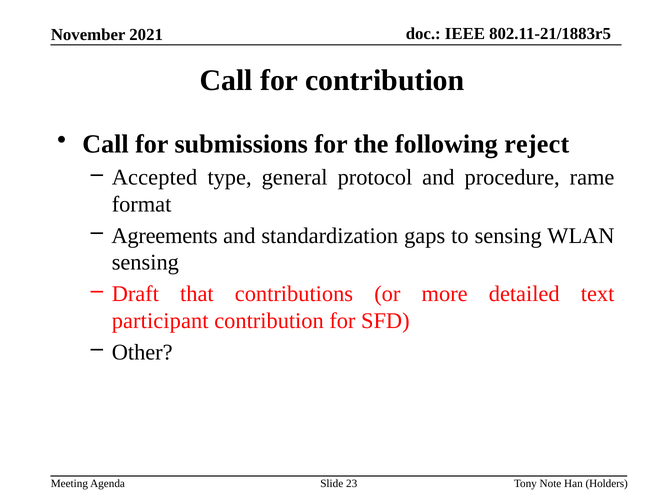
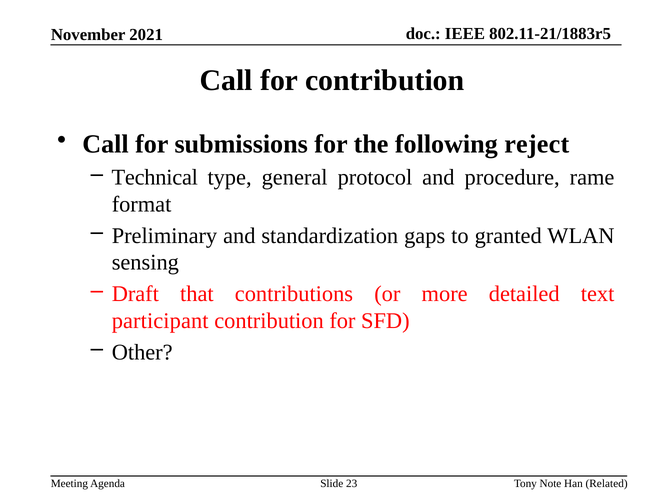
Accepted: Accepted -> Technical (155, 177)
Agreements: Agreements -> Preliminary (164, 236)
to sensing: sensing -> granted (508, 236)
Holders: Holders -> Related (607, 483)
